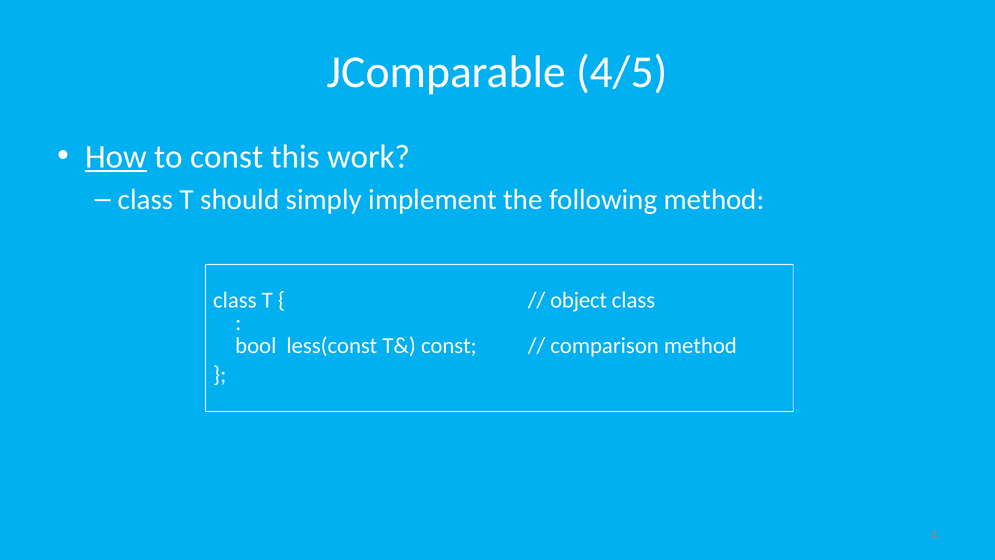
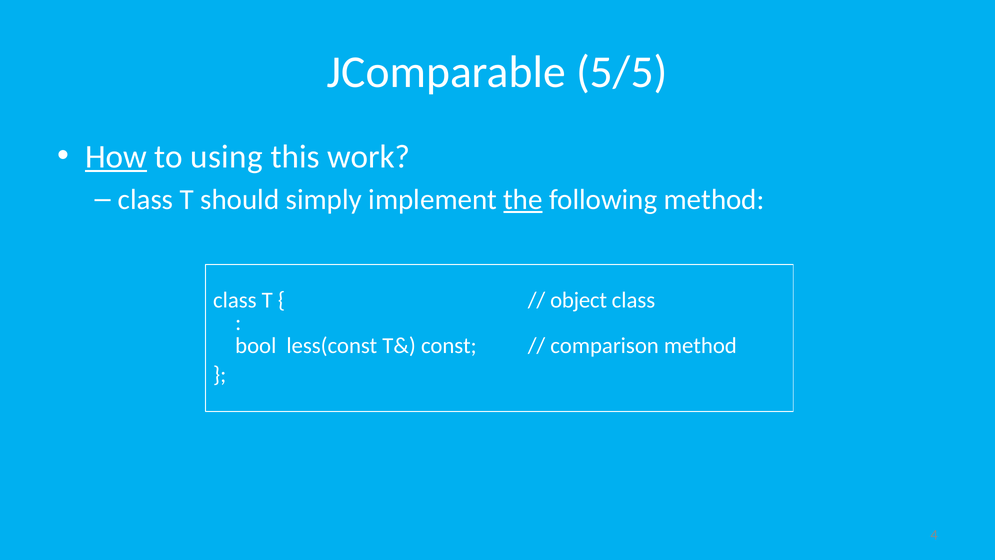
4/5: 4/5 -> 5/5 (622, 72)
to const: const -> using (227, 157)
the underline: none -> present (523, 199)
